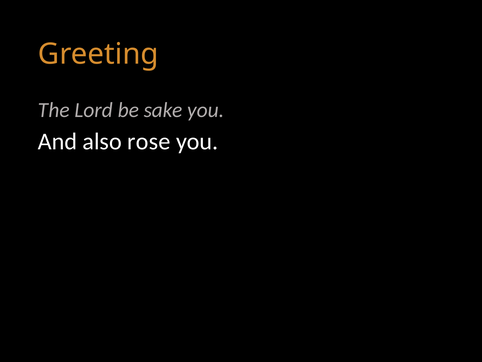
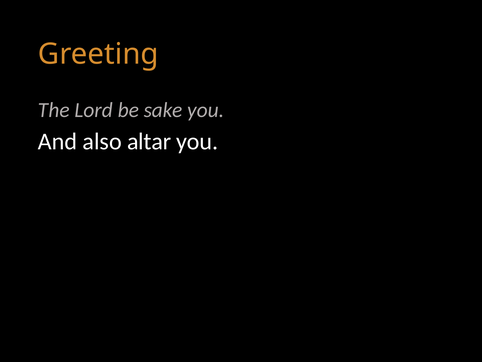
rose: rose -> altar (149, 141)
